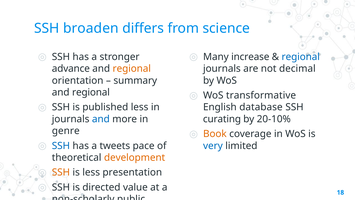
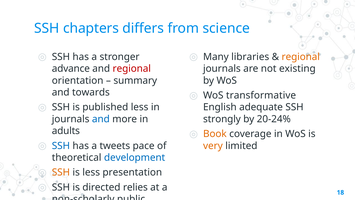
broaden: broaden -> chapters (91, 28)
increase: increase -> libraries (250, 57)
regional colour: blue -> orange (301, 57)
regional colour: orange -> red (132, 69)
decimal: decimal -> existing (297, 69)
regional: regional -> towards (91, 92)
database: database -> adequate (261, 107)
curating: curating -> strongly (222, 119)
20-10%: 20-10% -> 20-24% (274, 119)
genre: genre -> adults (66, 131)
very colour: blue -> orange (213, 146)
development colour: orange -> blue (135, 157)
value: value -> relies (135, 187)
